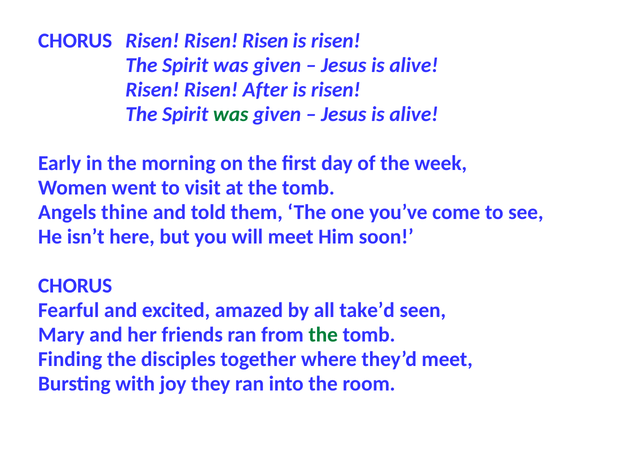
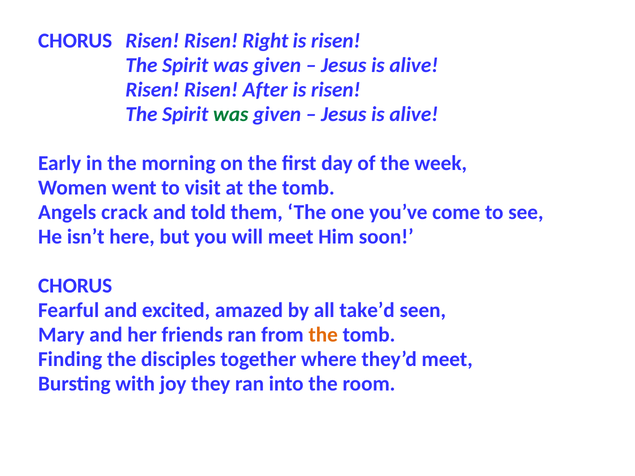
Risen Risen Risen: Risen -> Right (265, 41)
thine: thine -> crack (124, 212)
the colour: green -> orange (323, 335)
